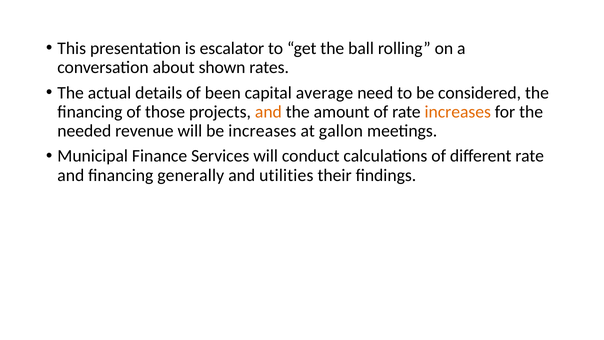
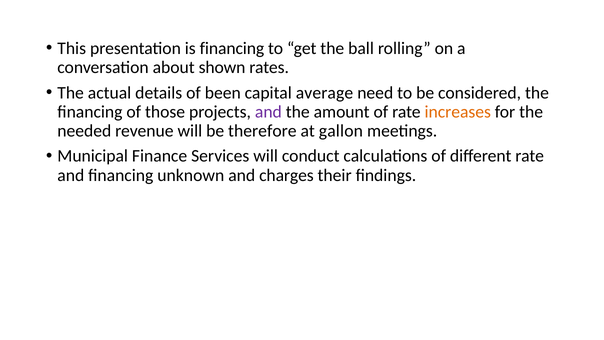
is escalator: escalator -> financing (232, 48)
and colour: orange -> purple (268, 112)
be increases: increases -> therefore (262, 131)
generally: generally -> unknown (191, 175)
utilities: utilities -> charges (286, 175)
